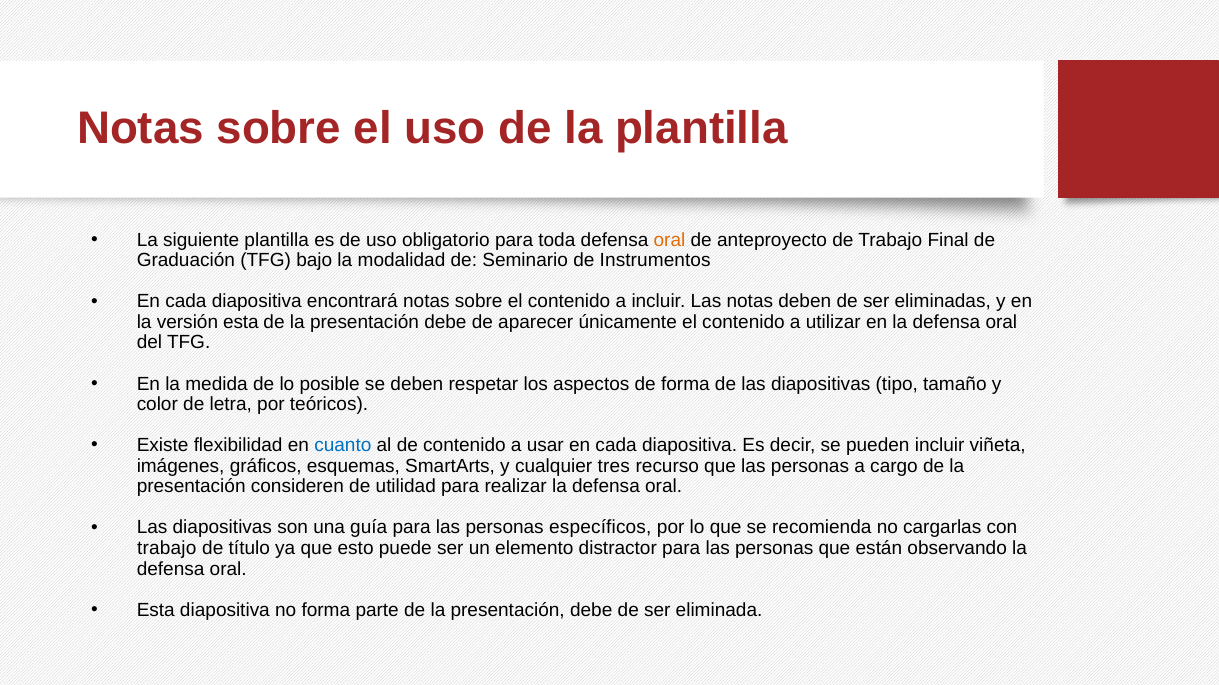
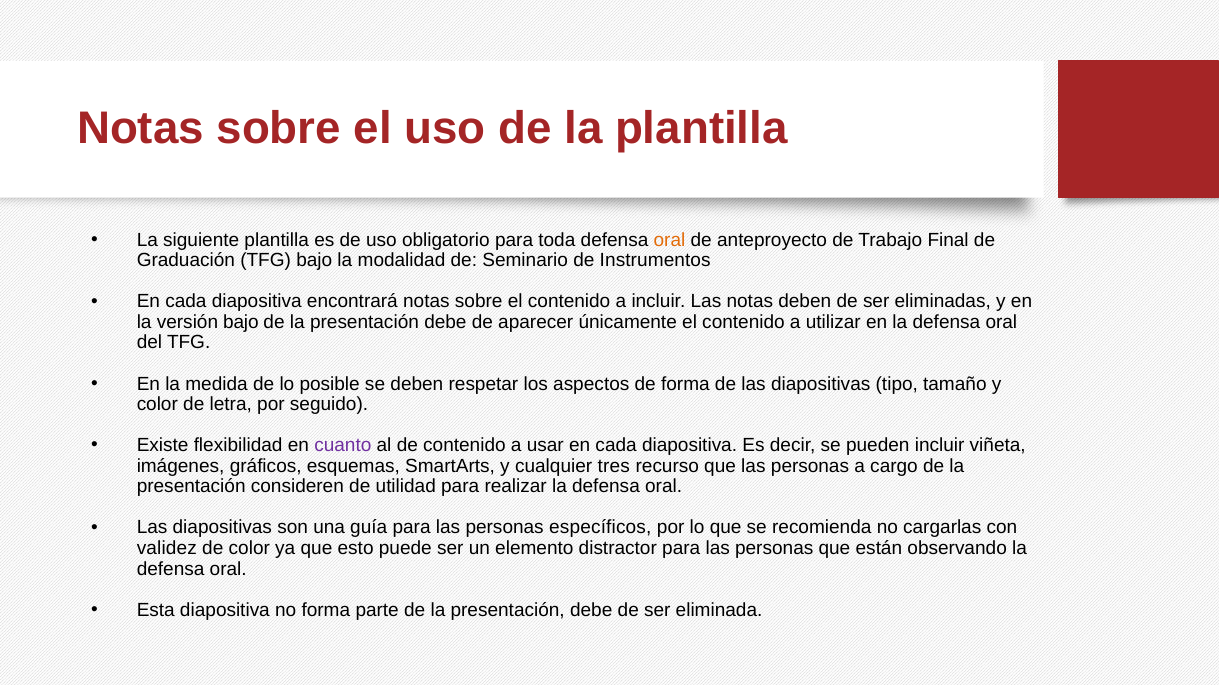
versión esta: esta -> bajo (241, 322)
teóricos: teóricos -> seguido (329, 405)
cuanto colour: blue -> purple (343, 446)
trabajo: trabajo -> validez (167, 549)
de título: título -> color (249, 549)
